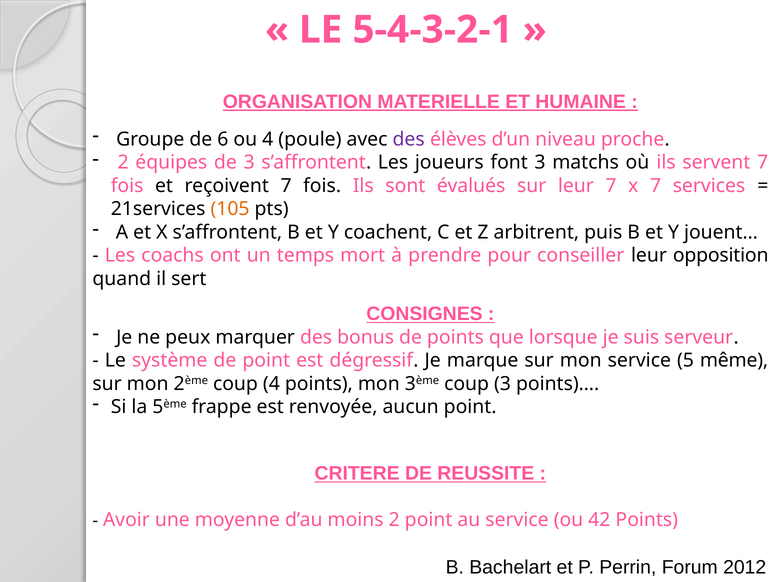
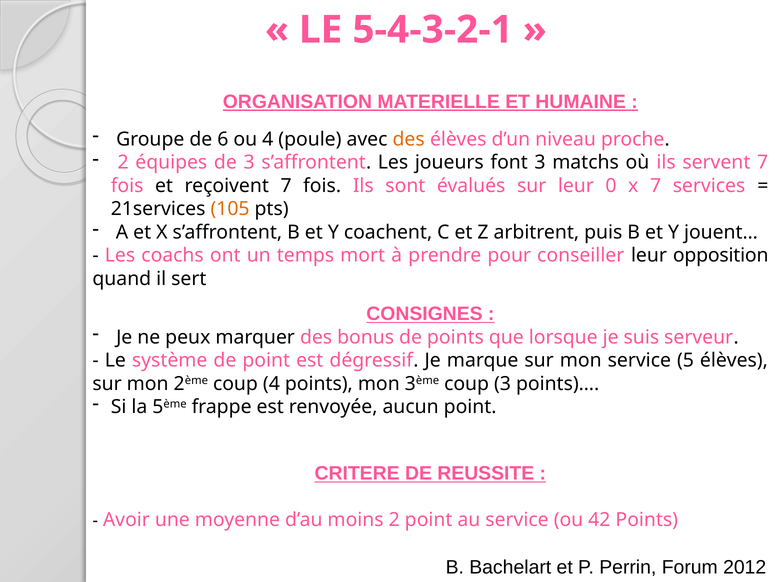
des colour: purple -> orange (409, 139)
leur 7: 7 -> 0 (611, 186)
5 même: même -> élèves (734, 360)
